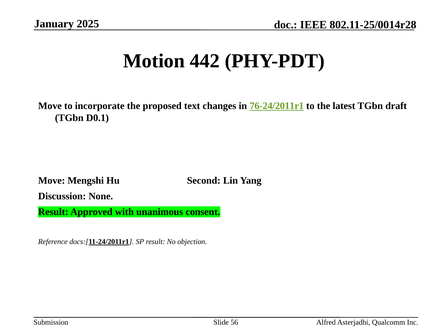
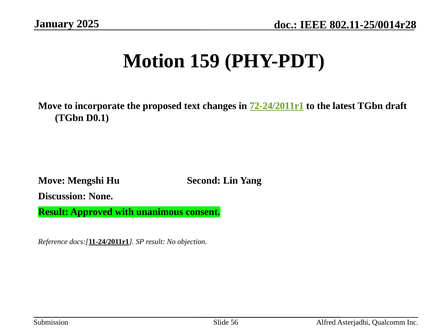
442: 442 -> 159 (205, 61)
76-24/2011r1: 76-24/2011r1 -> 72-24/2011r1 (277, 106)
